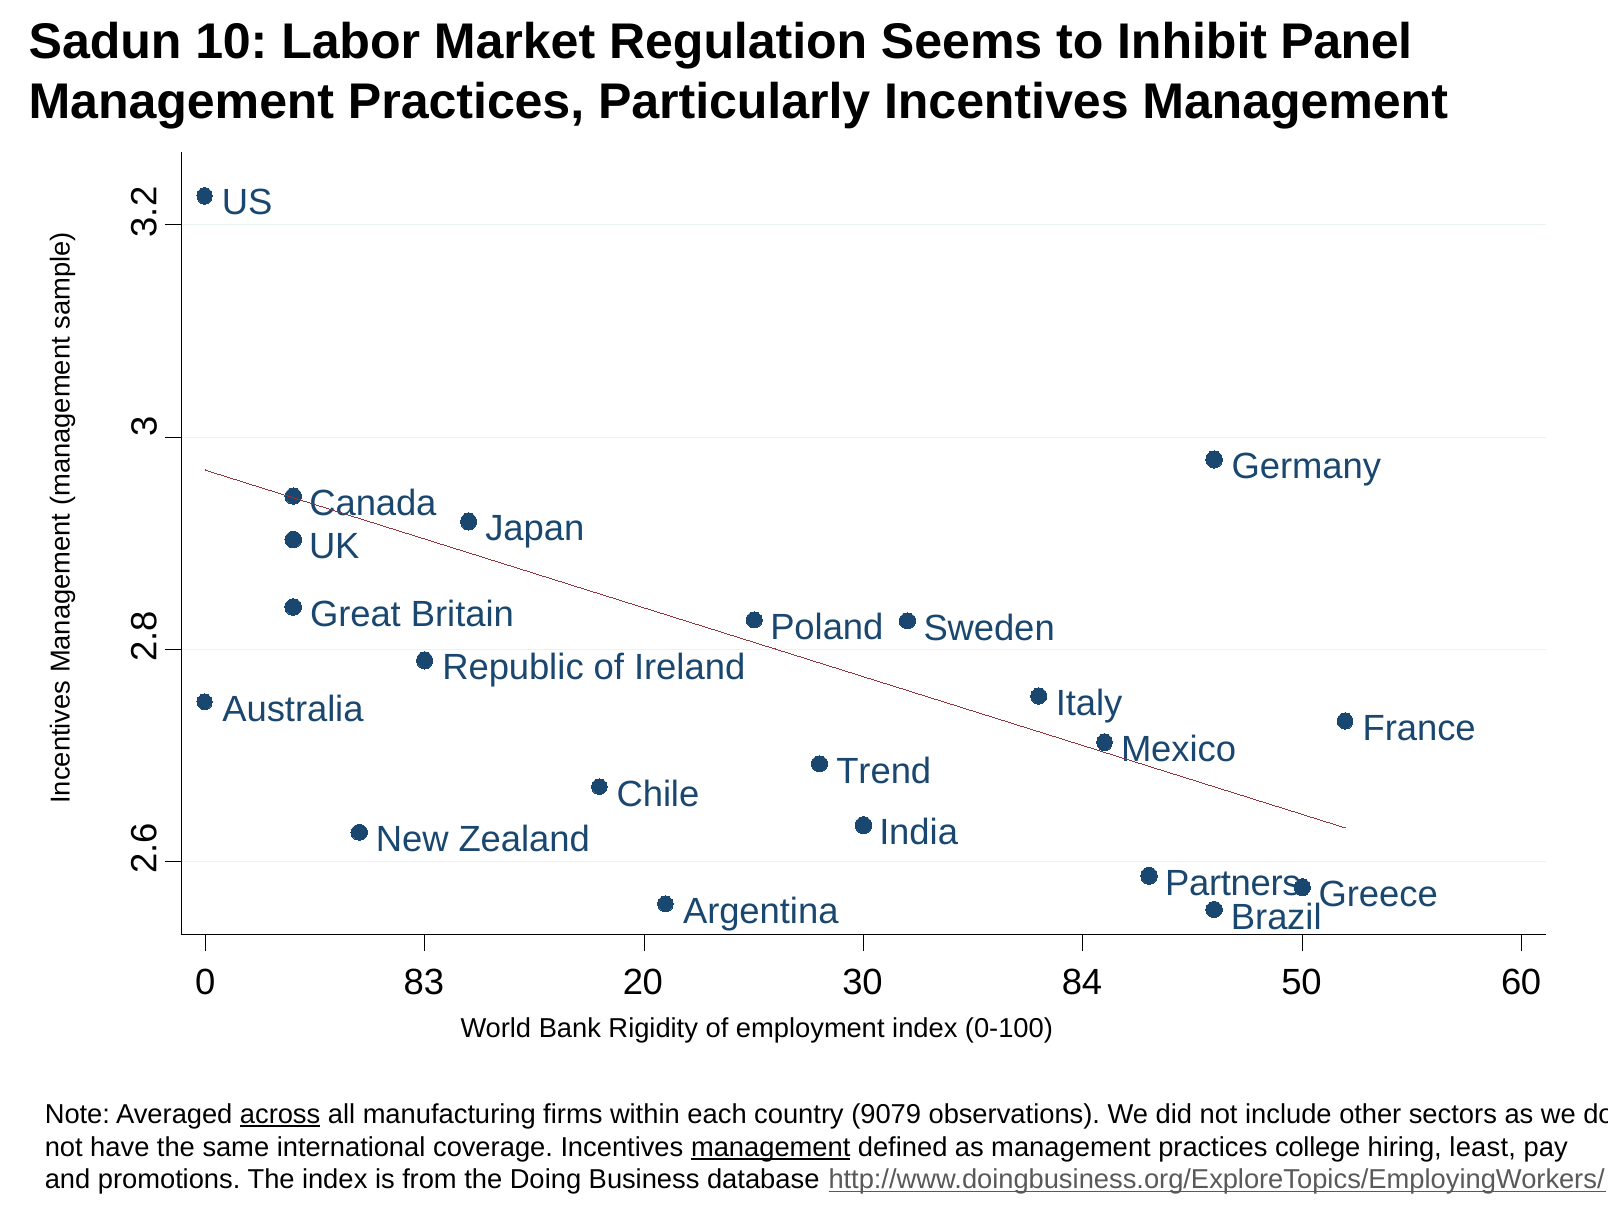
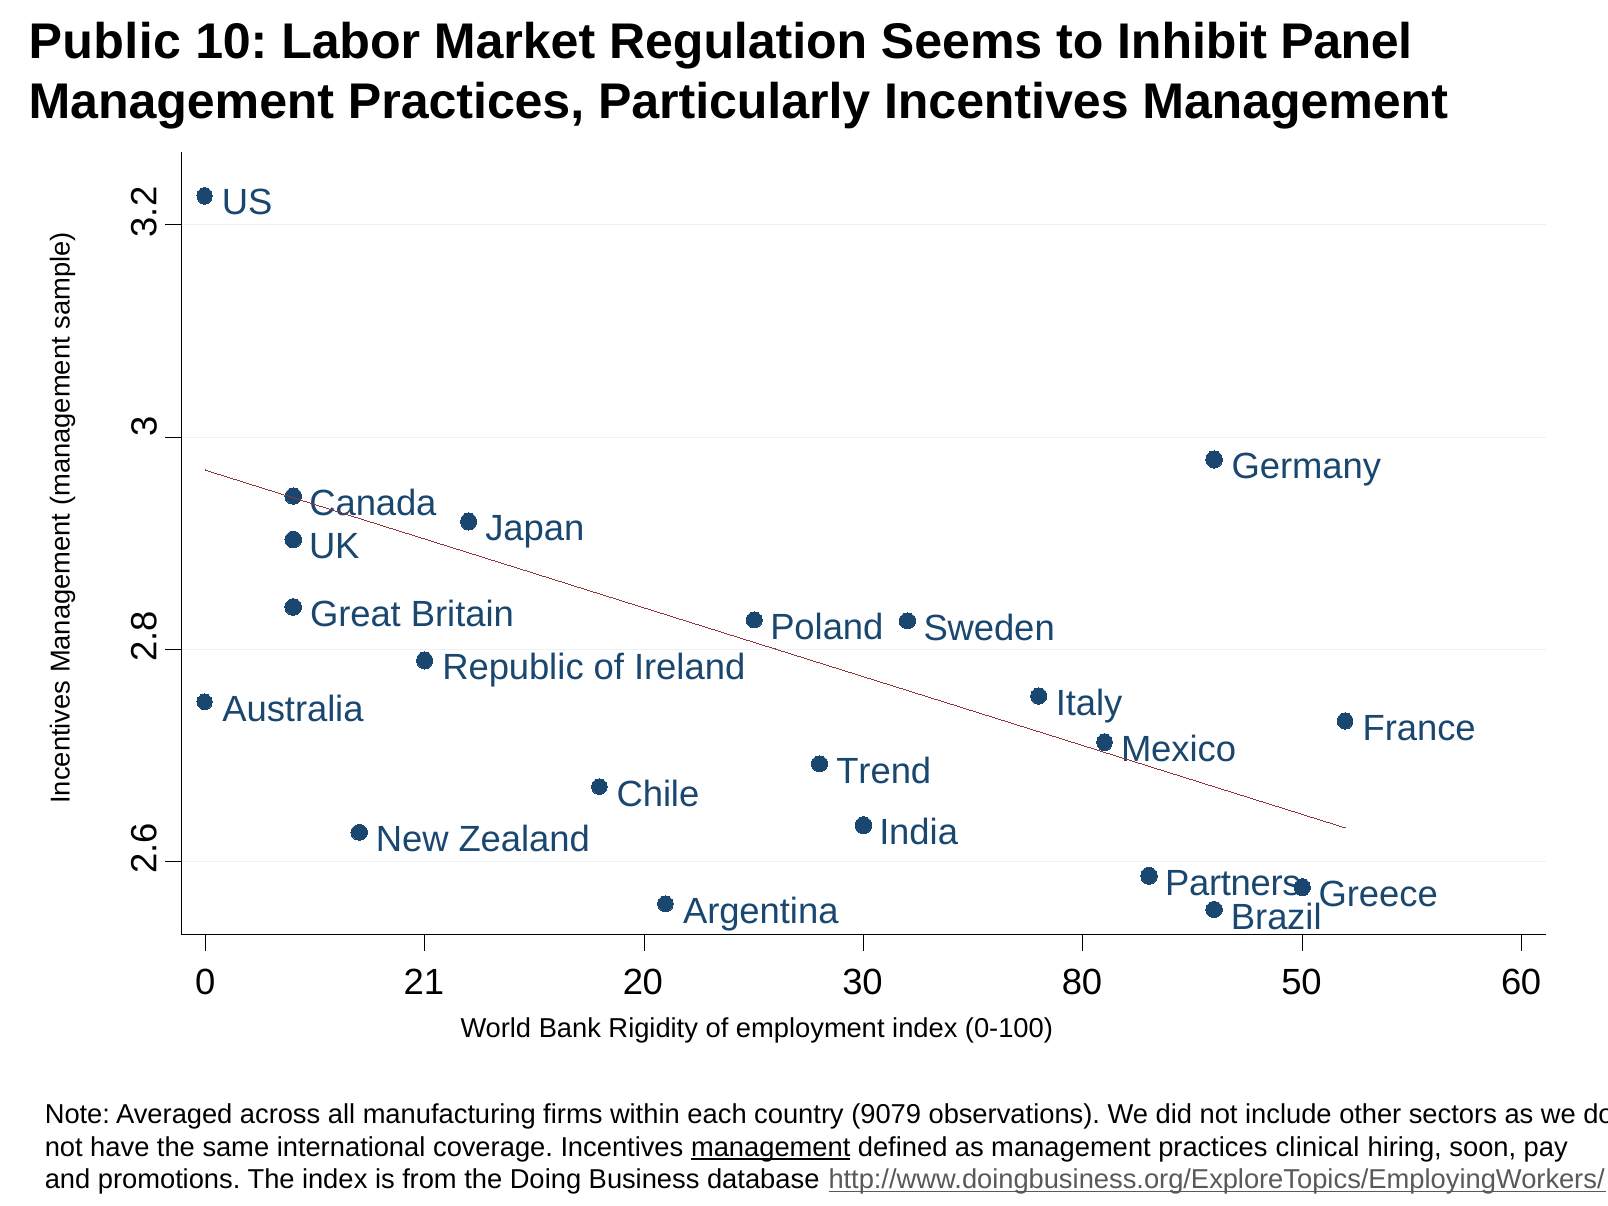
Sadun: Sadun -> Public (105, 42)
83: 83 -> 21 (424, 983)
84: 84 -> 80 (1082, 983)
across underline: present -> none (280, 1114)
college: college -> clinical (1317, 1147)
least: least -> soon (1483, 1147)
